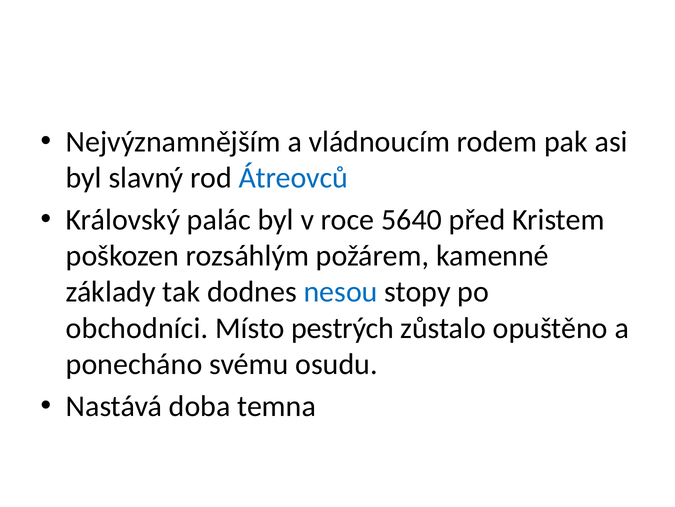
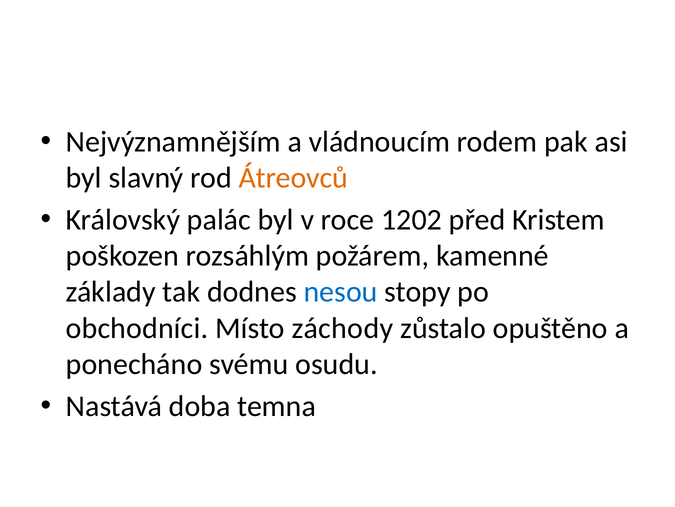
Átreovců colour: blue -> orange (293, 178)
5640: 5640 -> 1202 (412, 220)
pestrých: pestrých -> záchody (342, 328)
